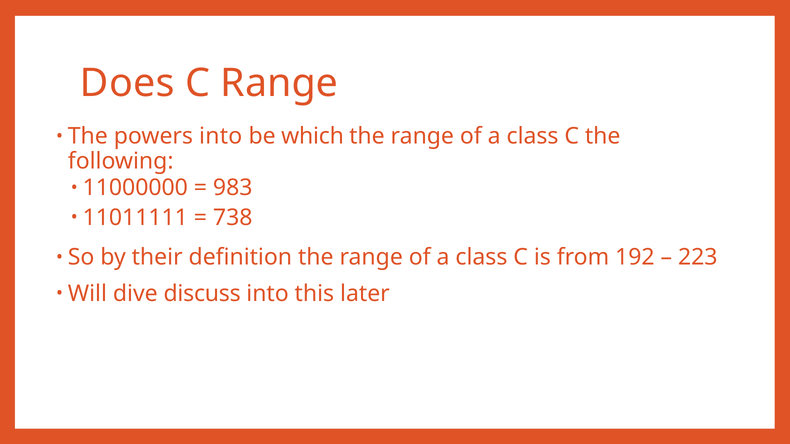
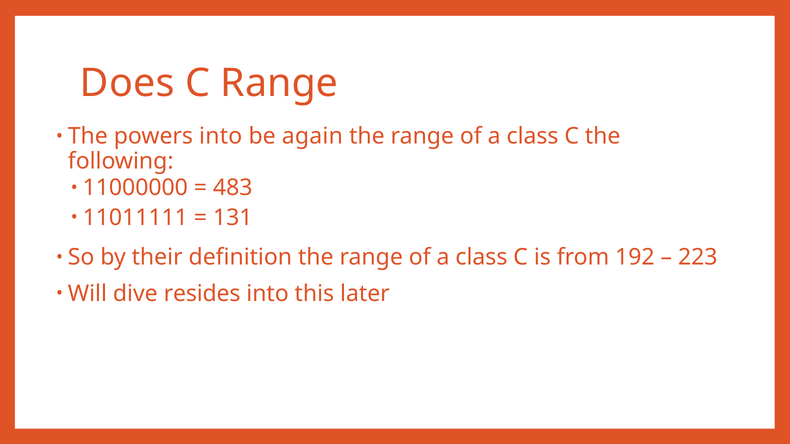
which: which -> again (312, 137)
983: 983 -> 483 (233, 188)
738: 738 -> 131 (233, 218)
discuss: discuss -> resides (202, 294)
